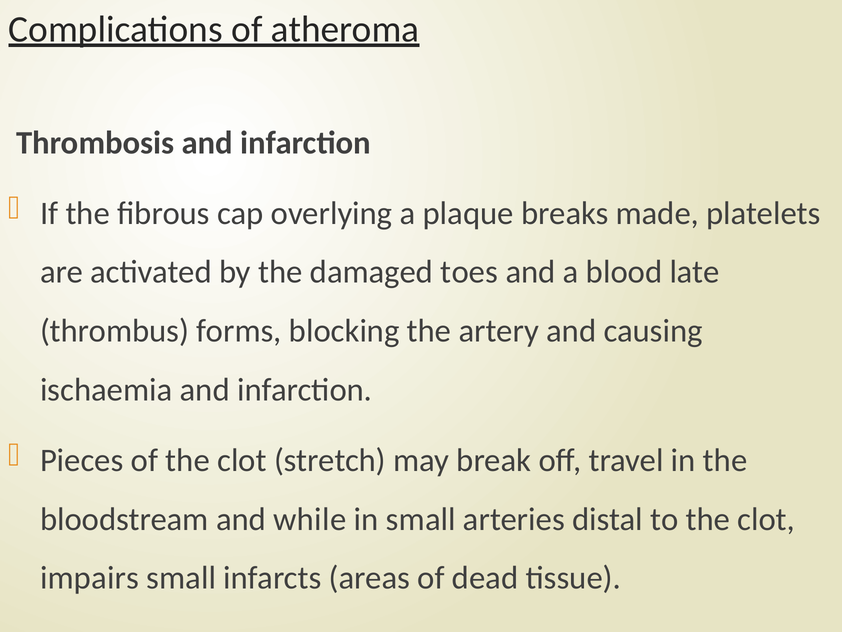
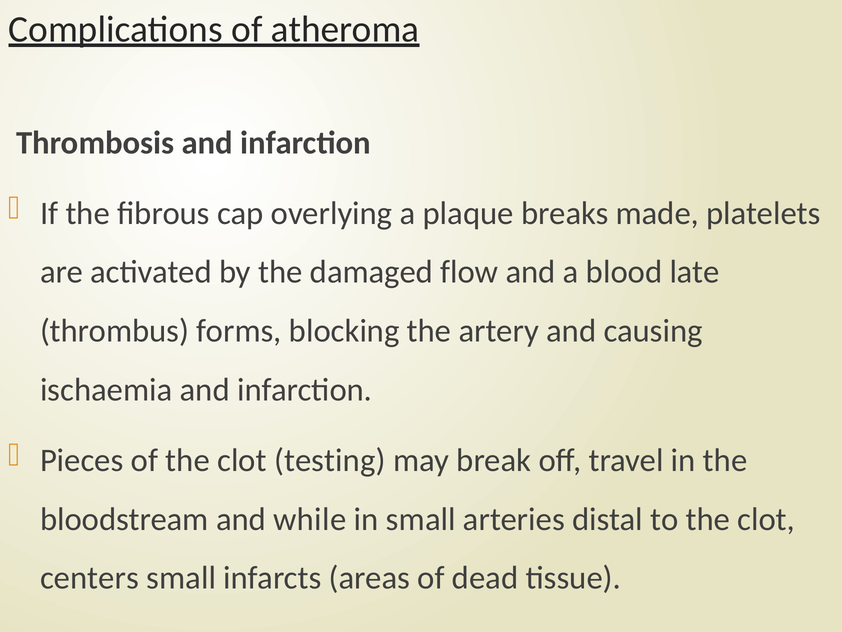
toes: toes -> flow (469, 272)
stretch: stretch -> testing (330, 460)
impairs: impairs -> centers (90, 578)
